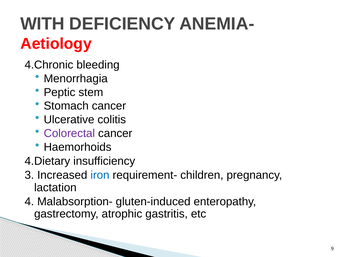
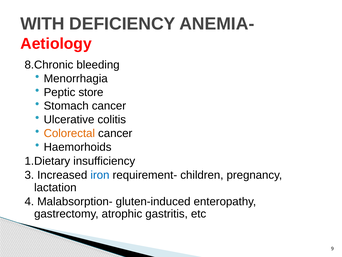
4.Chronic: 4.Chronic -> 8.Chronic (49, 65)
stem: stem -> store (91, 92)
Colorectal colour: purple -> orange (69, 133)
4.Dietary: 4.Dietary -> 1.Dietary (47, 161)
